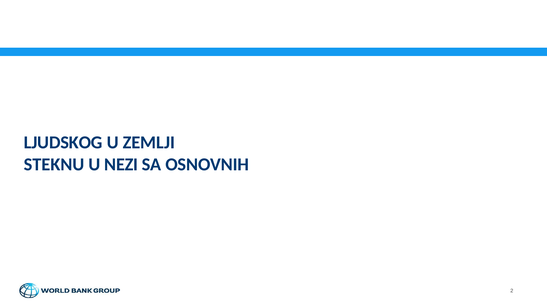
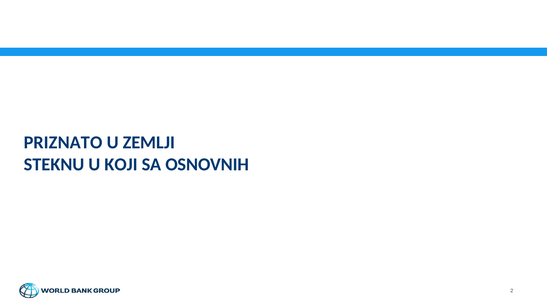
LJUDSKOG: LJUDSKOG -> PRIZNATO (63, 142)
NEZI: NEZI -> KOJI (121, 164)
